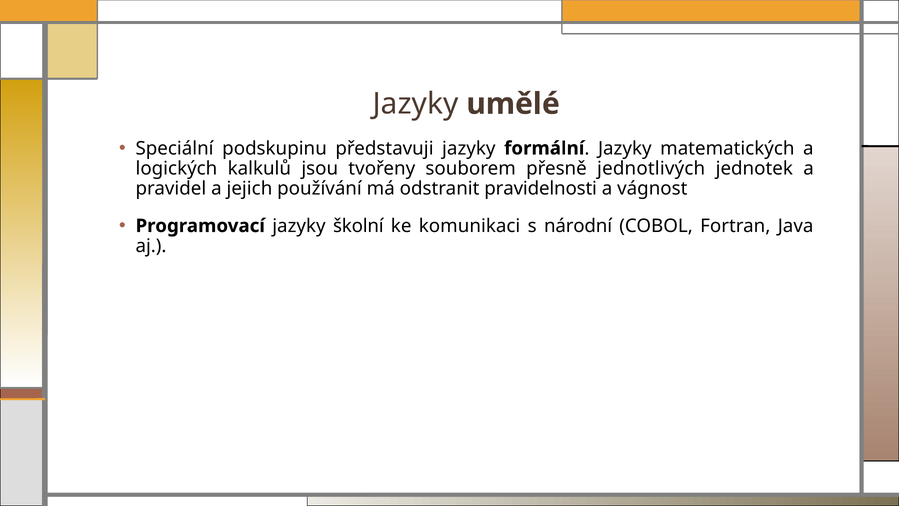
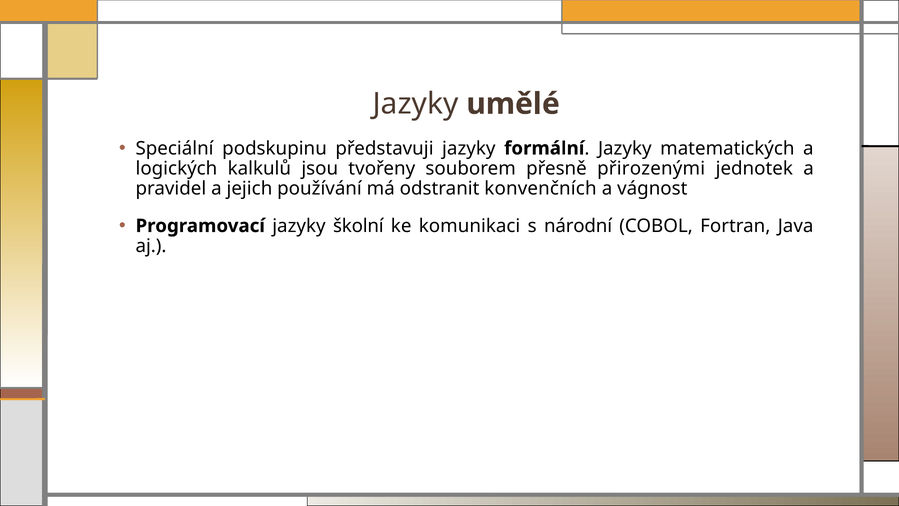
jednotlivých: jednotlivých -> přirozenými (651, 168)
pravidelnosti: pravidelnosti -> konvenčních (540, 189)
